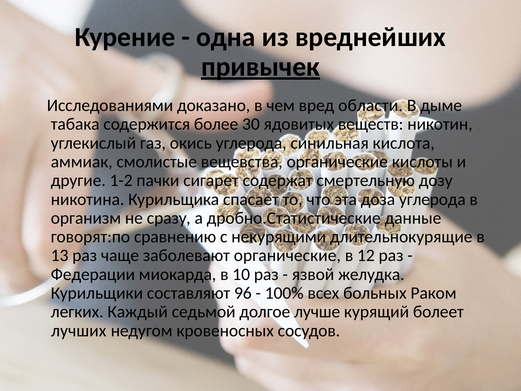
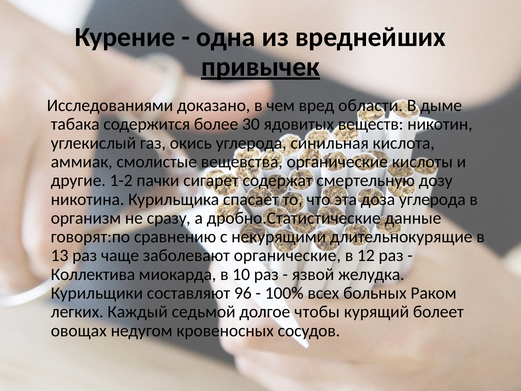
Федерации: Федерации -> Коллектива (93, 274)
лучше: лучше -> чтобы (317, 312)
лучших: лучших -> овощах (79, 330)
